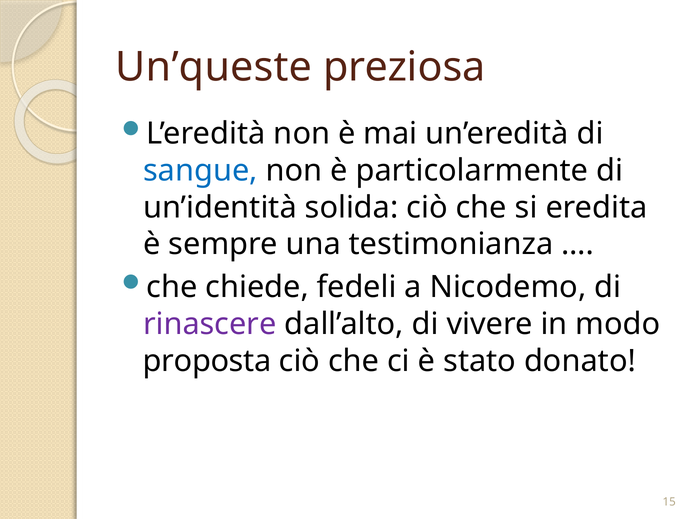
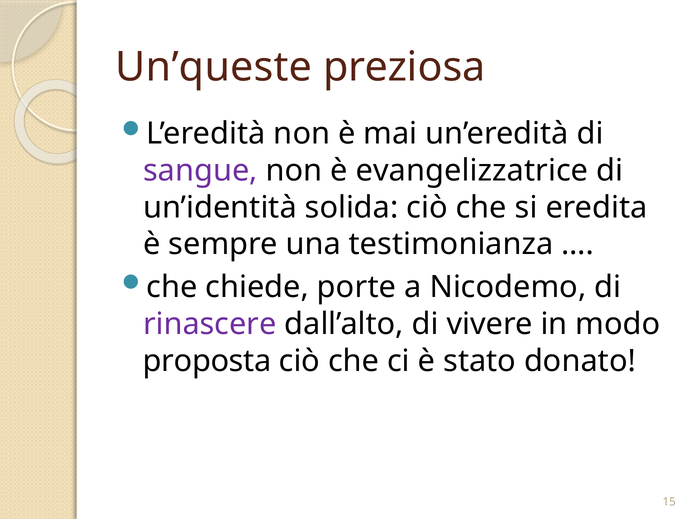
sangue colour: blue -> purple (200, 171)
particolarmente: particolarmente -> evangelizzatrice (472, 171)
fedeli: fedeli -> porte (357, 287)
